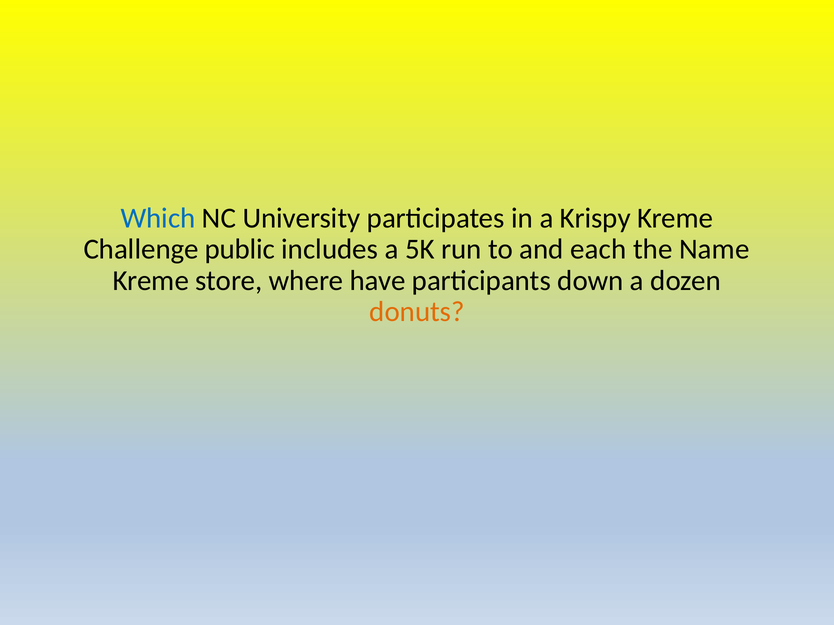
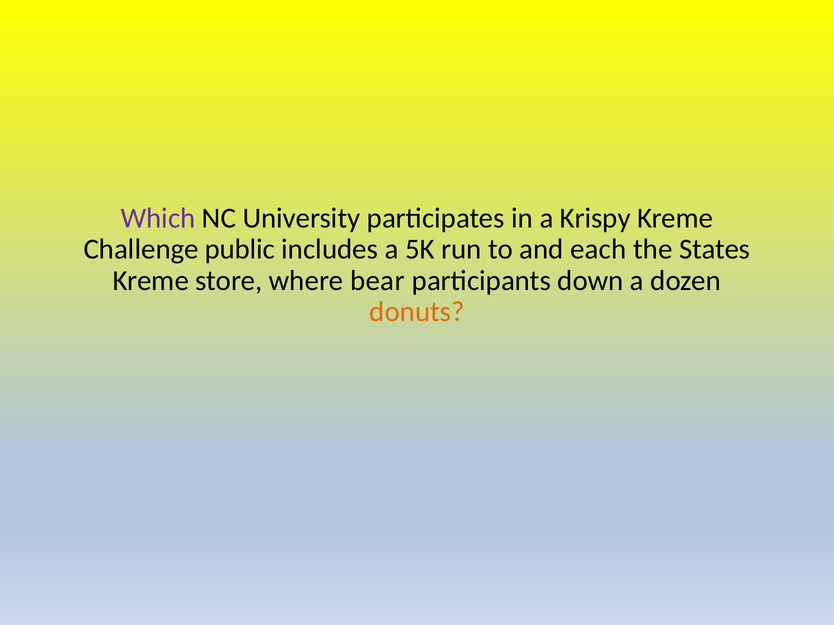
Which colour: blue -> purple (158, 218)
Name: Name -> States (715, 249)
have: have -> bear (377, 281)
